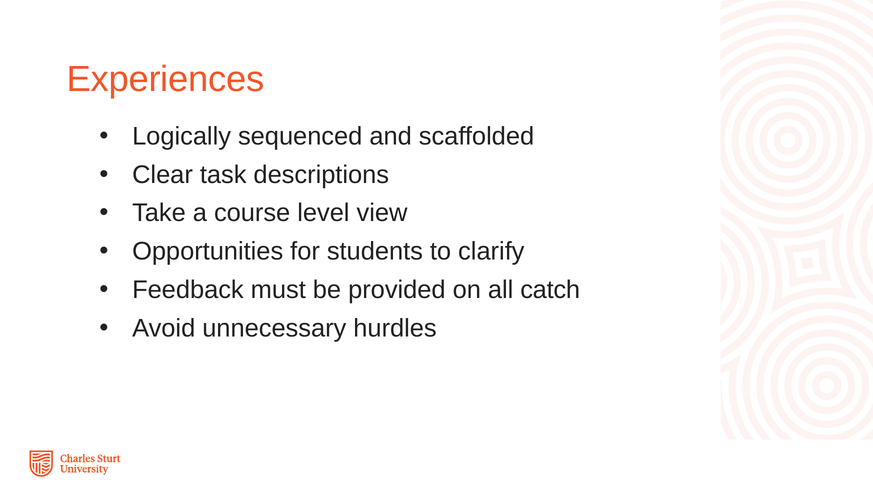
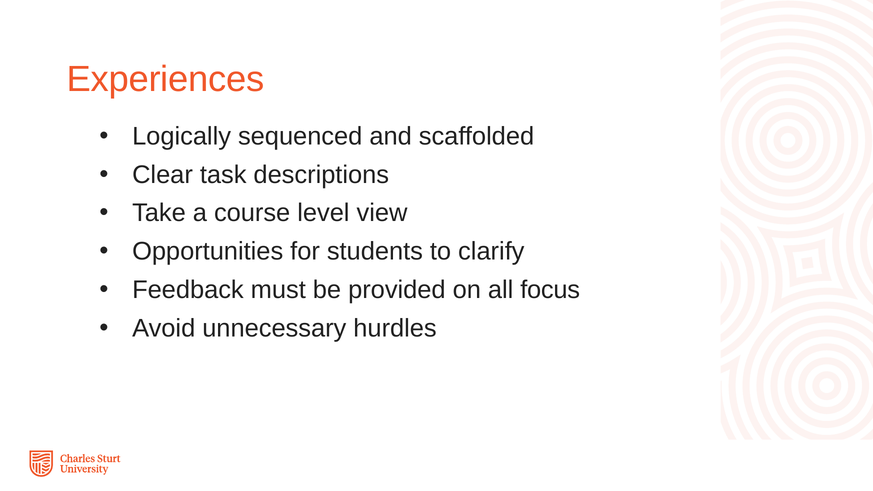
catch: catch -> focus (550, 290)
